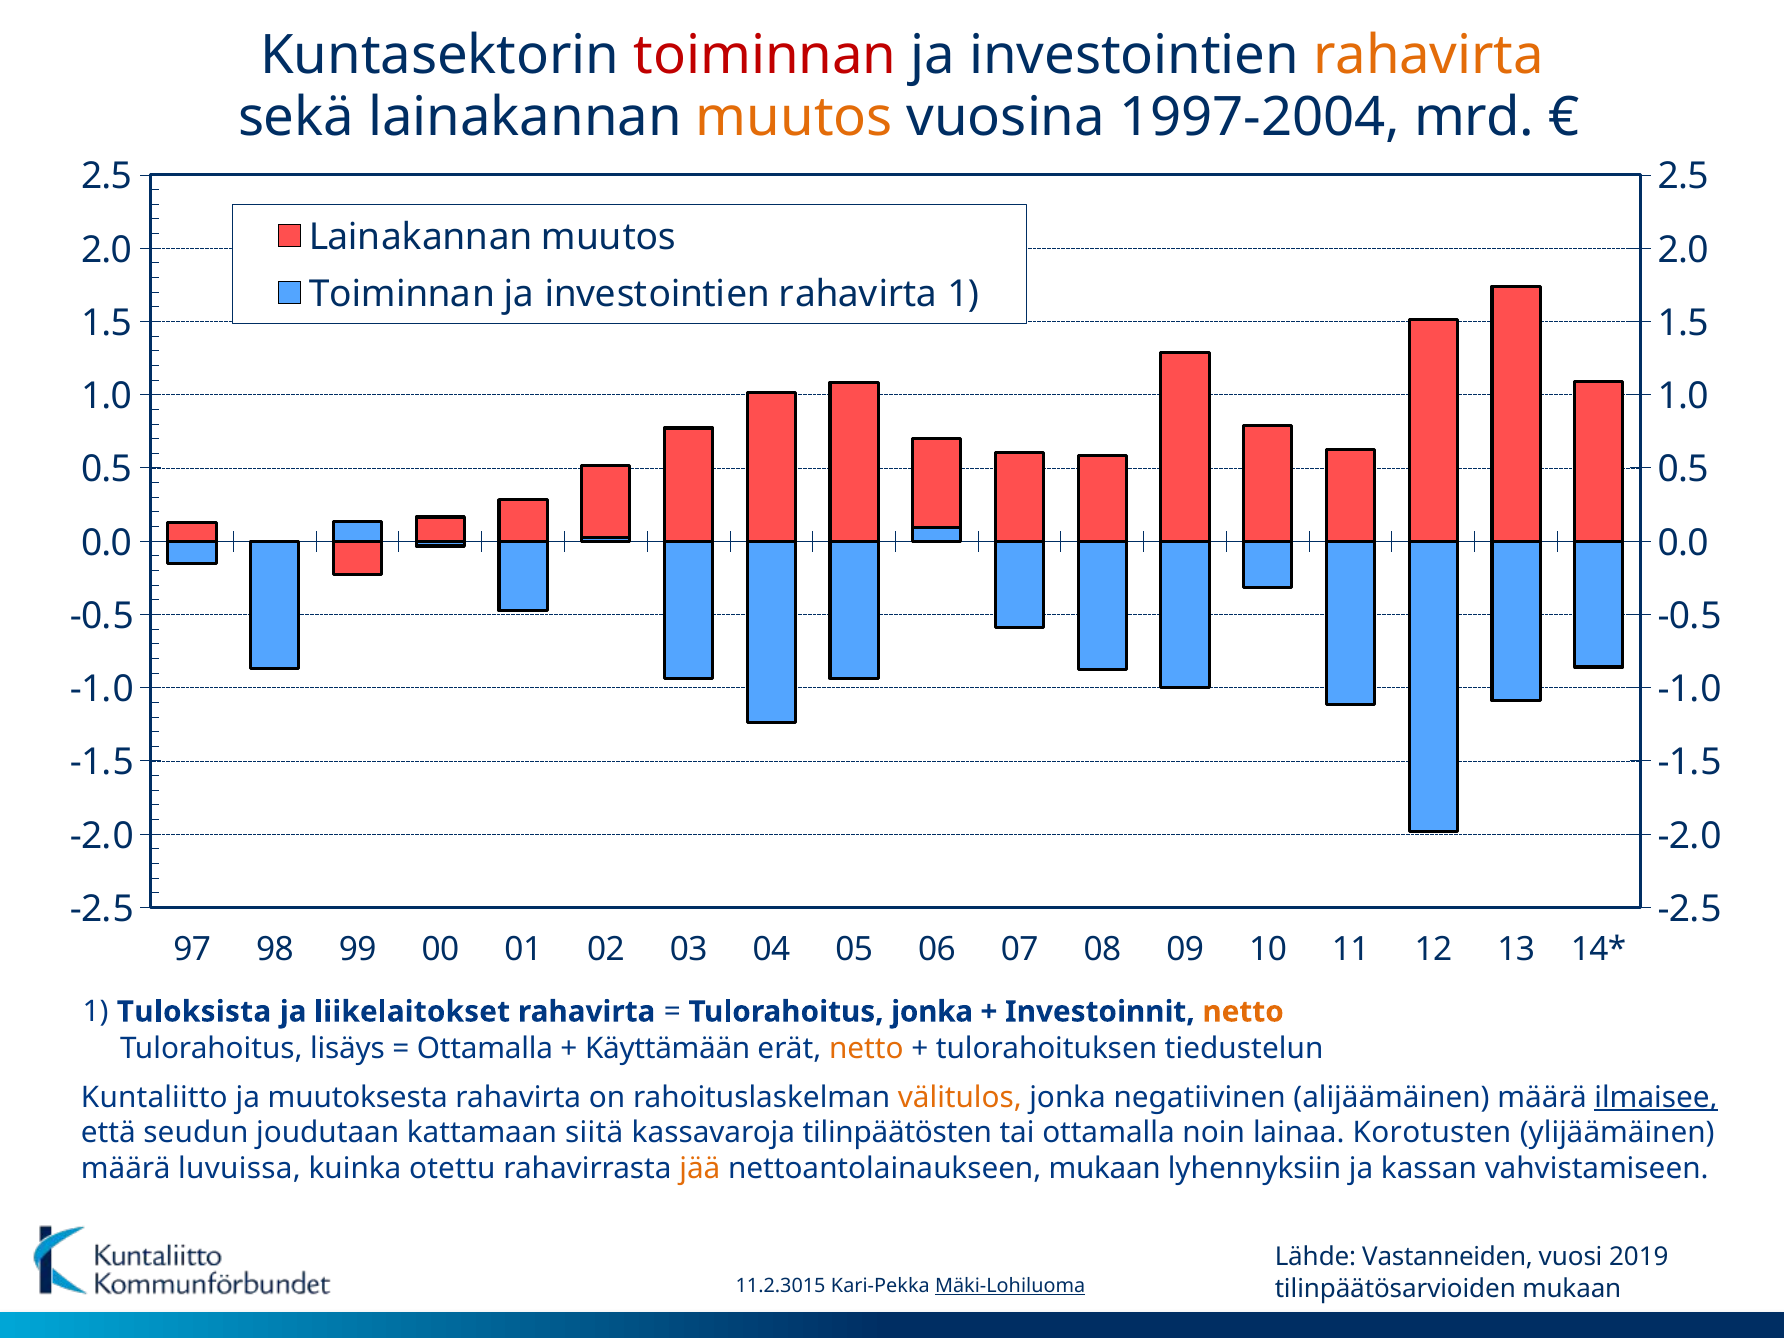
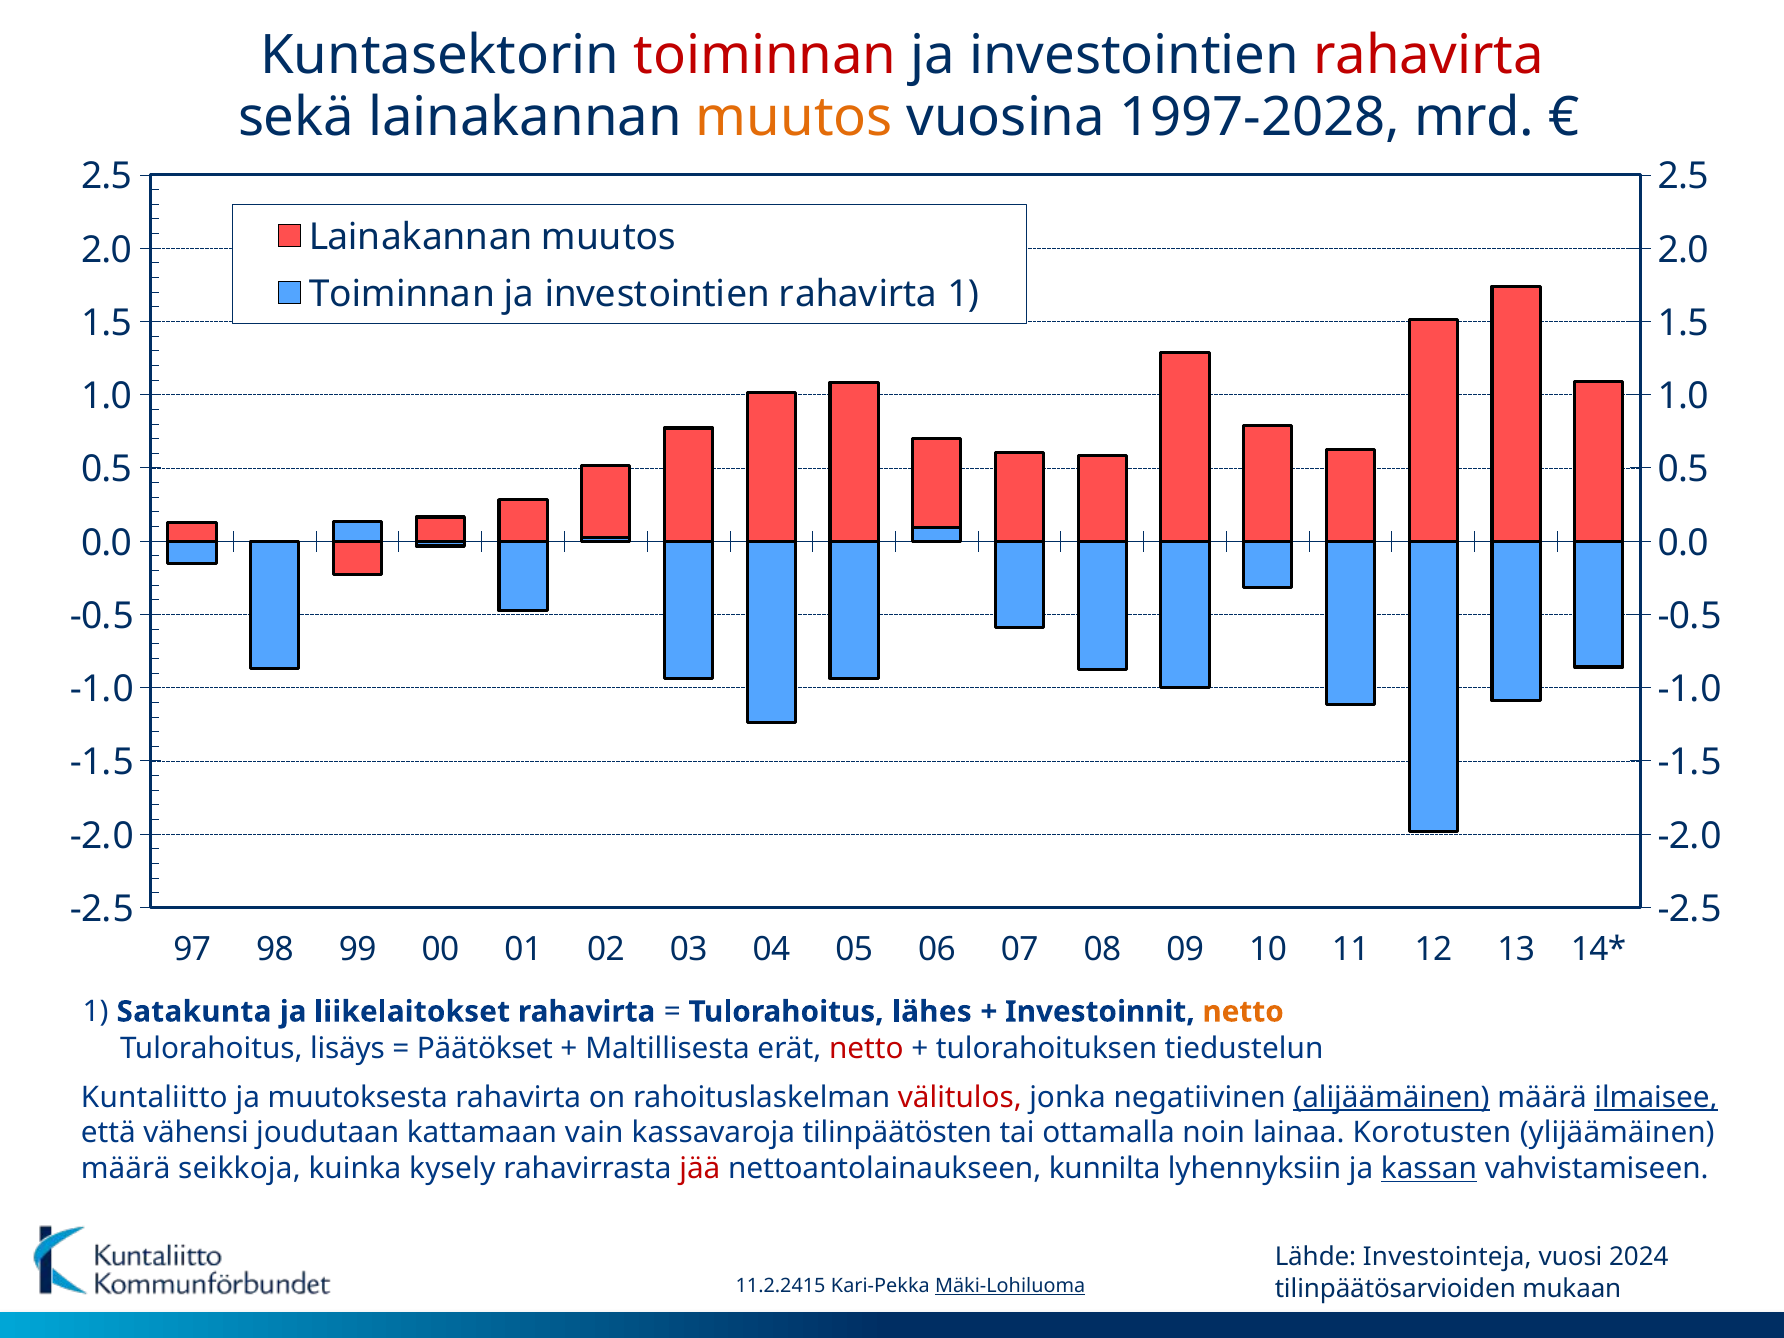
rahavirta colour: orange -> red (1429, 55)
1997-2004: 1997-2004 -> 1997-2028 (1260, 117)
Tuloksista: Tuloksista -> Satakunta (194, 1012)
Tulorahoitus jonka: jonka -> lähes (932, 1012)
Ottamalla: Ottamalla -> Päätökset (485, 1048)
Käyttämään: Käyttämään -> Maltillisesta (668, 1048)
netto colour: orange -> red (866, 1048)
välitulos colour: orange -> red (960, 1097)
alijäämäinen underline: none -> present (1391, 1097)
seudun: seudun -> vähensi (196, 1133)
siitä: siitä -> vain (594, 1133)
luvuissa: luvuissa -> seikkoja (239, 1169)
otettu: otettu -> kysely (452, 1169)
jää colour: orange -> red (700, 1169)
nettoantolainaukseen mukaan: mukaan -> kunnilta (1105, 1169)
kassan underline: none -> present (1429, 1169)
Vastanneiden: Vastanneiden -> Investointeja (1447, 1257)
2019: 2019 -> 2024 (1639, 1257)
11.2.3015: 11.2.3015 -> 11.2.2415 (781, 1286)
